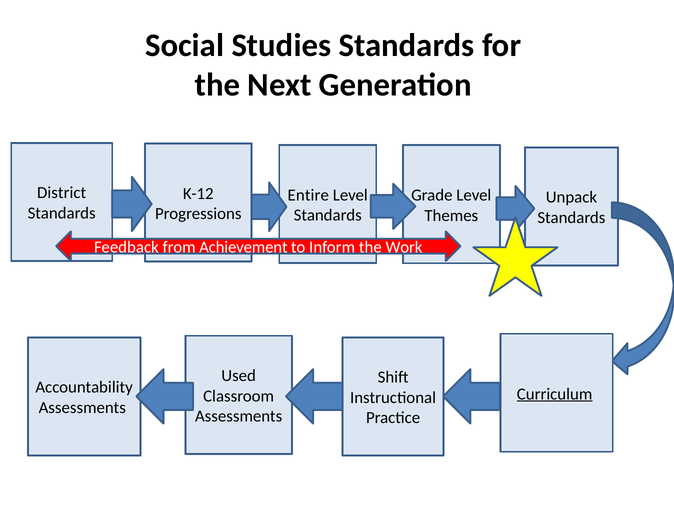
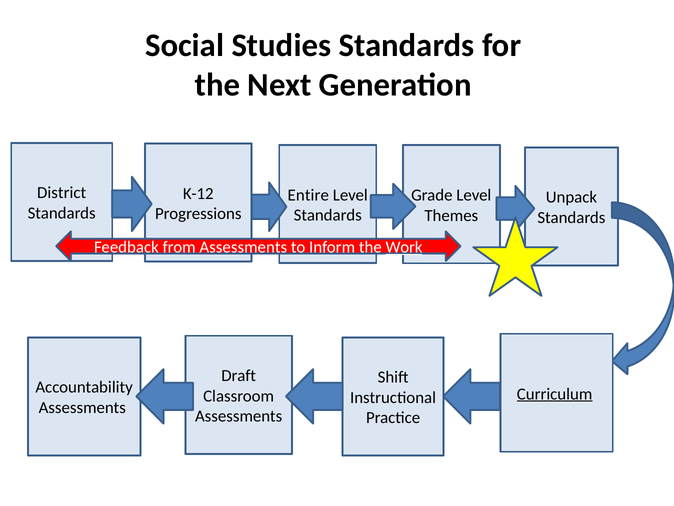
from Achievement: Achievement -> Assessments (243, 247)
Work underline: none -> present (404, 247)
Used: Used -> Draft (239, 375)
